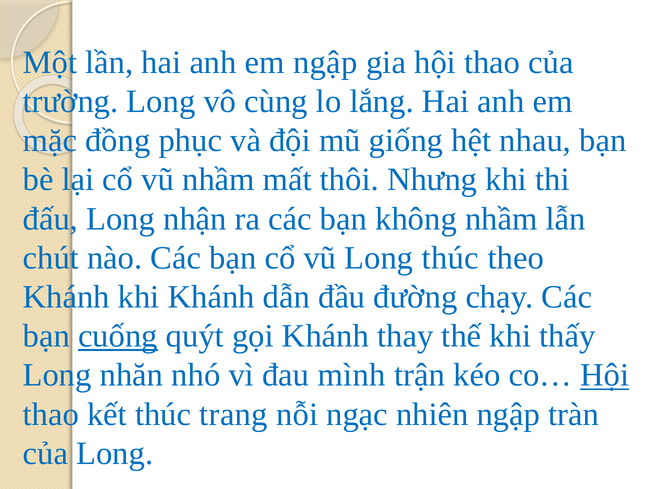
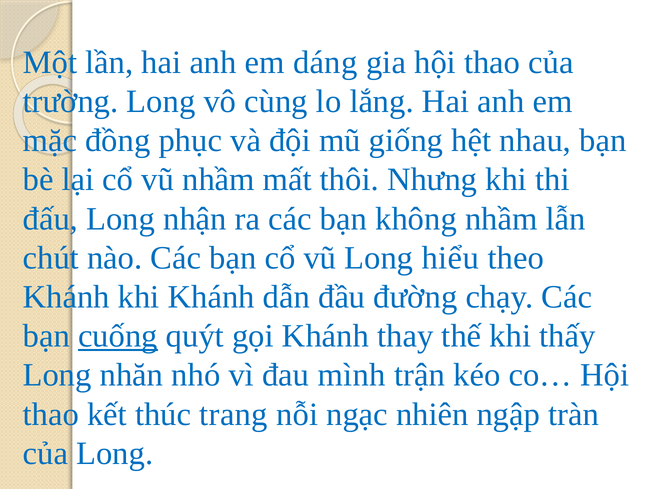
em ngập: ngập -> dáng (325, 62)
Long thúc: thúc -> hiểu (450, 258)
Hội underline: present -> none (605, 376)
